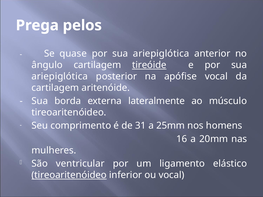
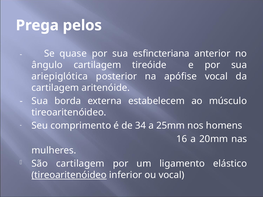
ariepiglótica: ariepiglótica -> esfincteriana (161, 54)
tireóide underline: present -> none (149, 65)
lateralmente: lateralmente -> estabelecem (157, 101)
31: 31 -> 34 (141, 126)
São ventricular: ventricular -> cartilagem (80, 164)
